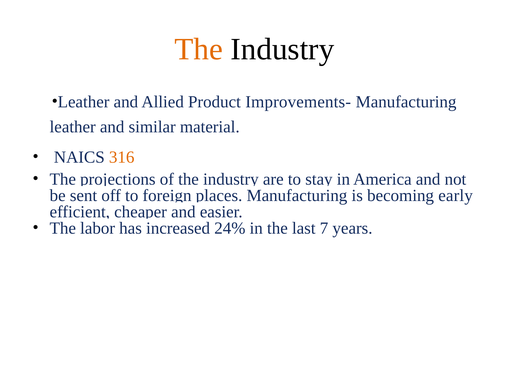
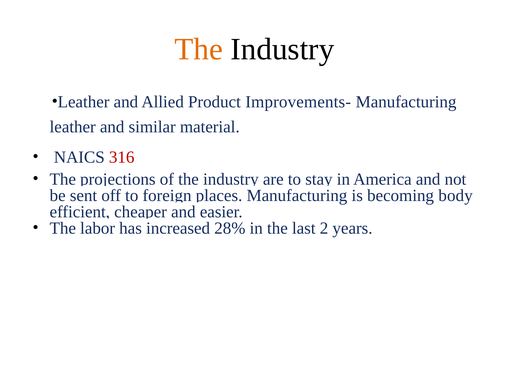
316 colour: orange -> red (122, 157)
early: early -> body (456, 196)
24%: 24% -> 28% (230, 228)
7: 7 -> 2 (324, 228)
